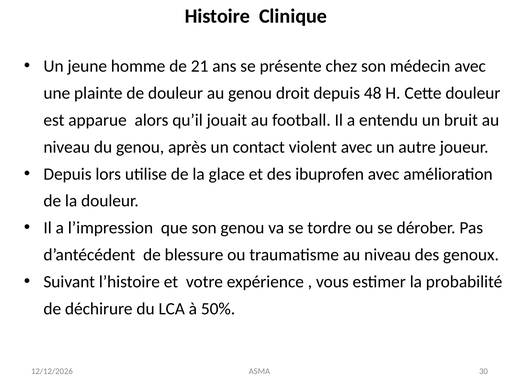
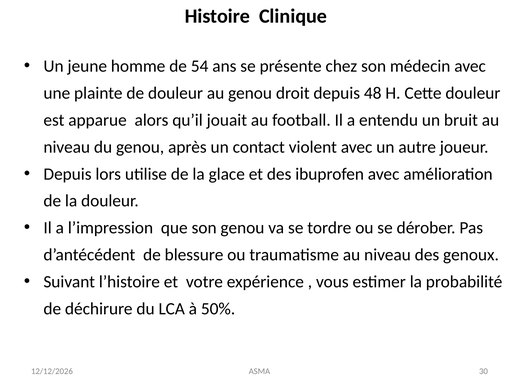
21: 21 -> 54 (200, 66)
